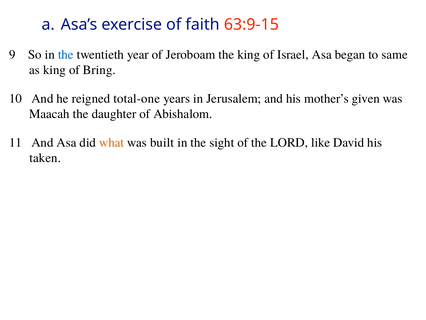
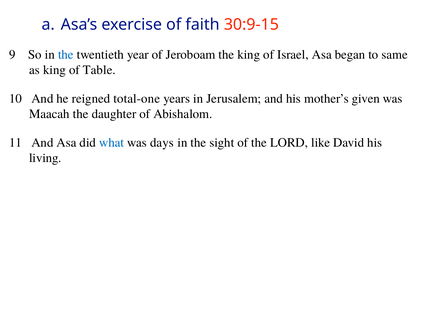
63:9-15: 63:9-15 -> 30:9-15 (251, 25)
Bring: Bring -> Table (99, 70)
what colour: orange -> blue (112, 142)
built: built -> days (162, 142)
taken: taken -> living (45, 158)
